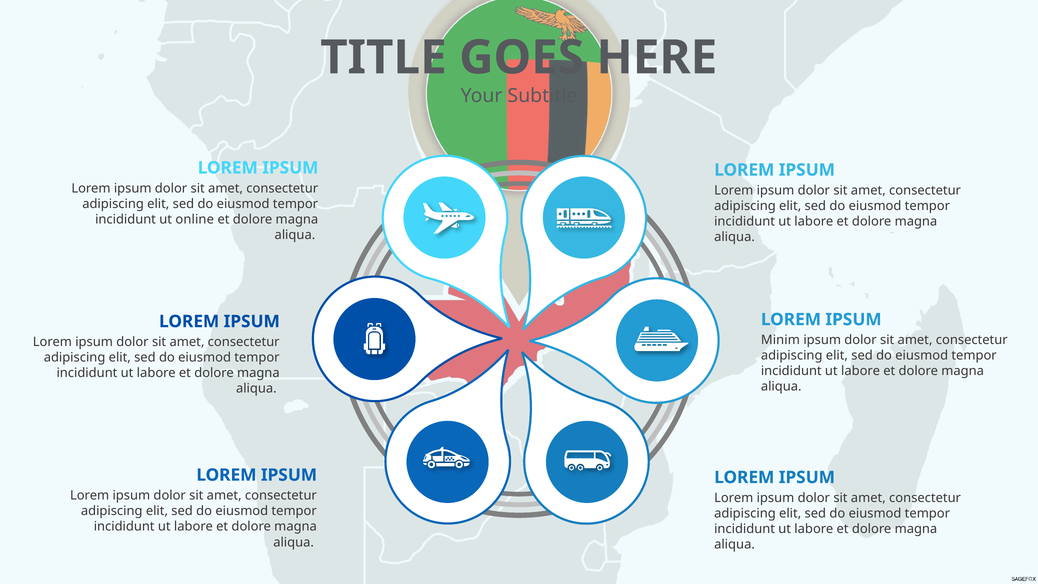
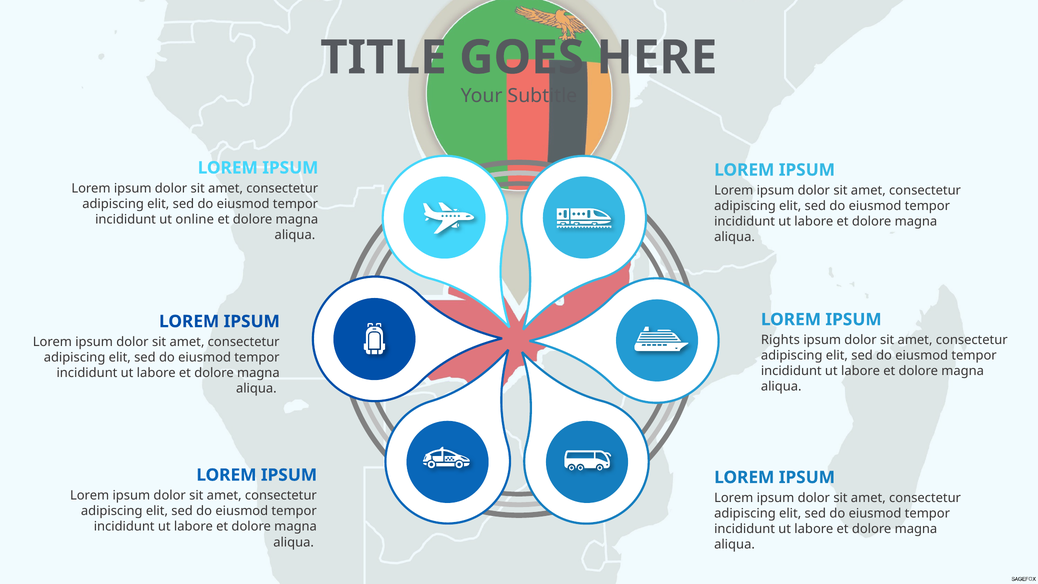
Minim: Minim -> Rights (780, 340)
